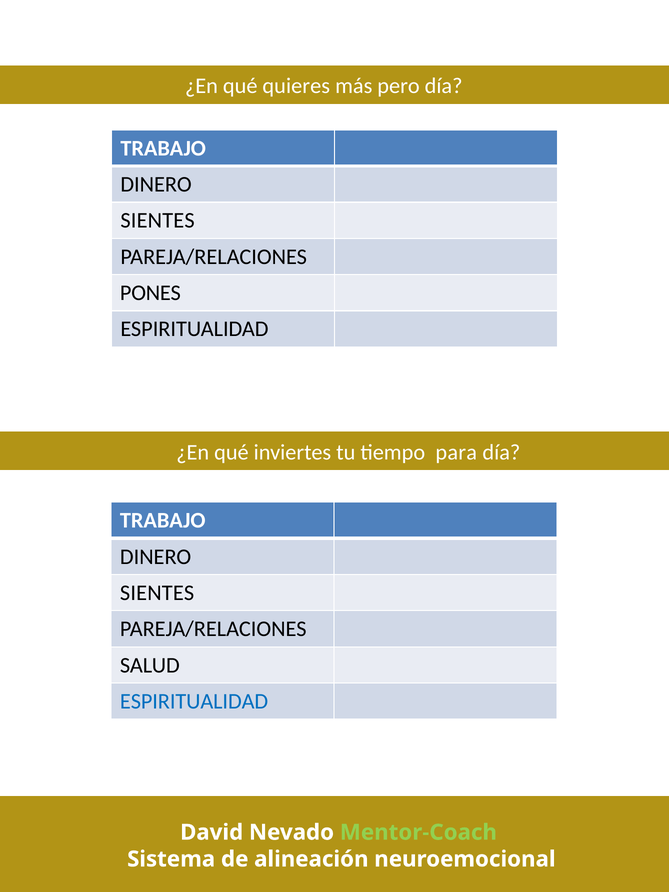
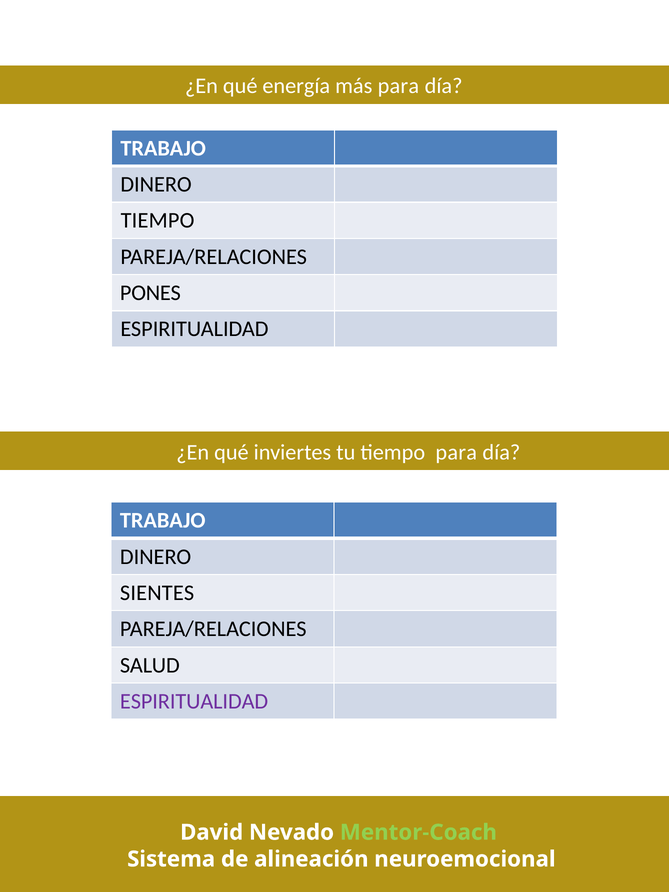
quieres: quieres -> energía (296, 86)
más pero: pero -> para (398, 86)
SIENTES: SIENTES -> TIEMPO (158, 221)
ESPIRITUALIDAD colour: blue -> purple (194, 701)
